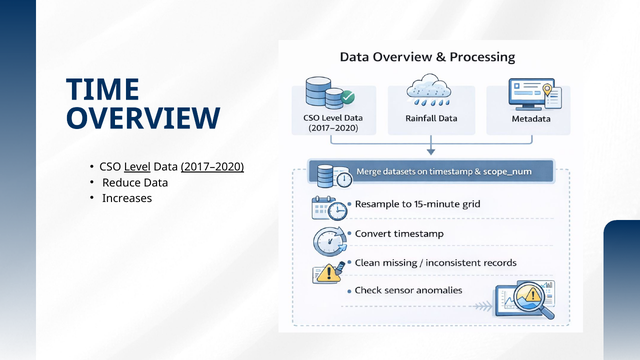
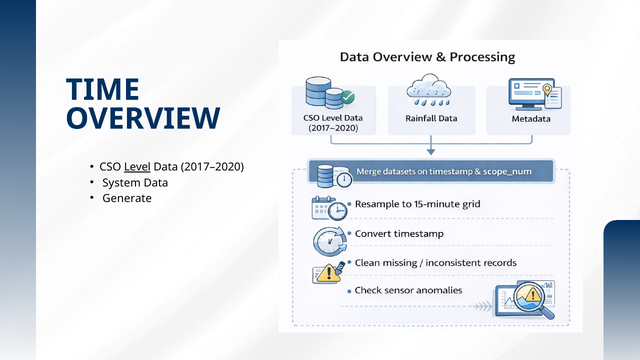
2017–2020 underline: present -> none (212, 167)
Reduce: Reduce -> System (122, 183)
Increases: Increases -> Generate (127, 198)
